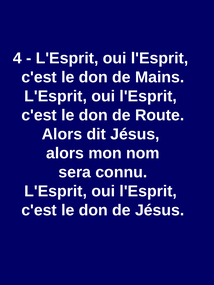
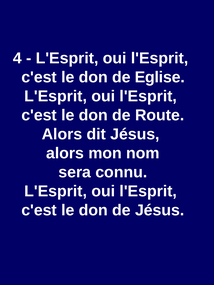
Mains: Mains -> Eglise (160, 77)
